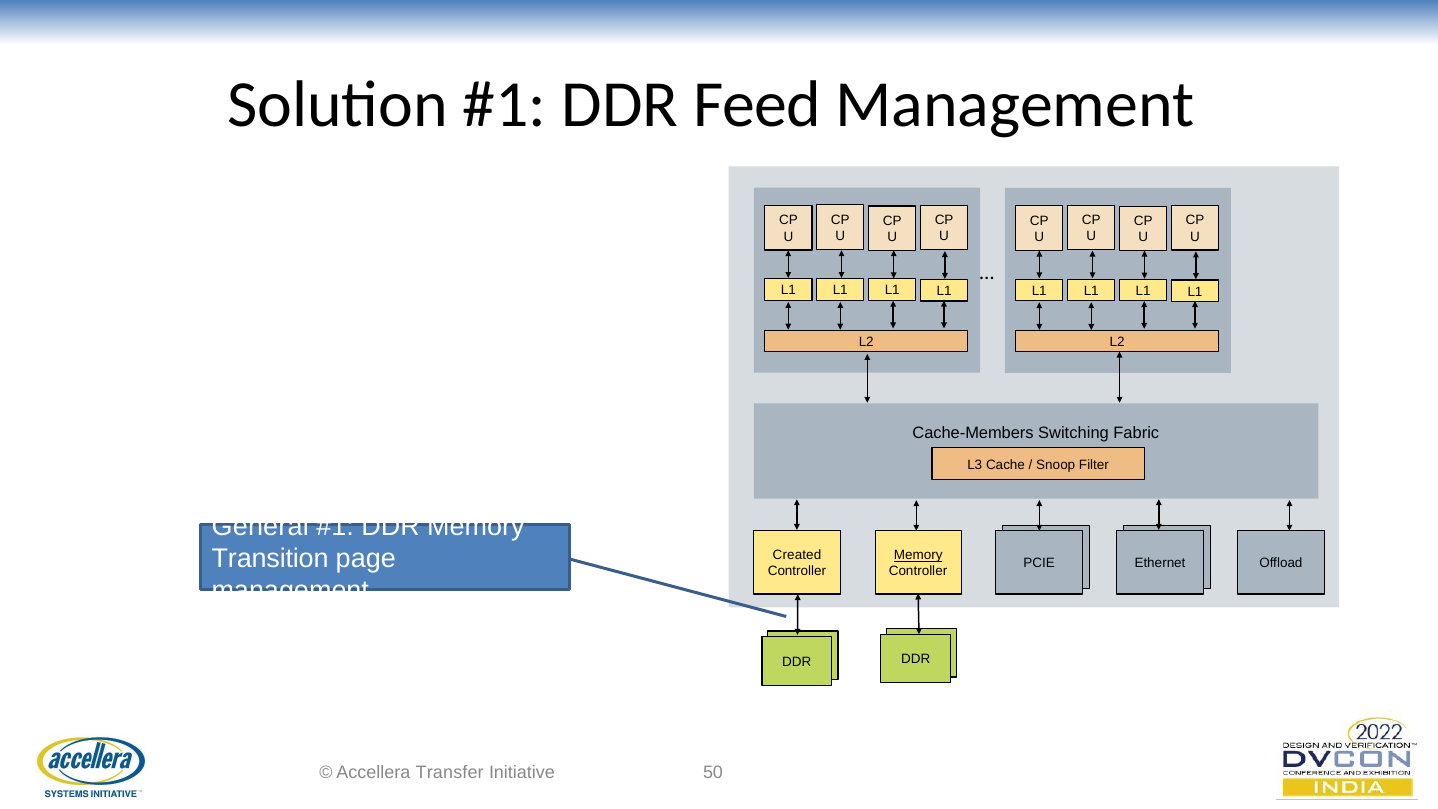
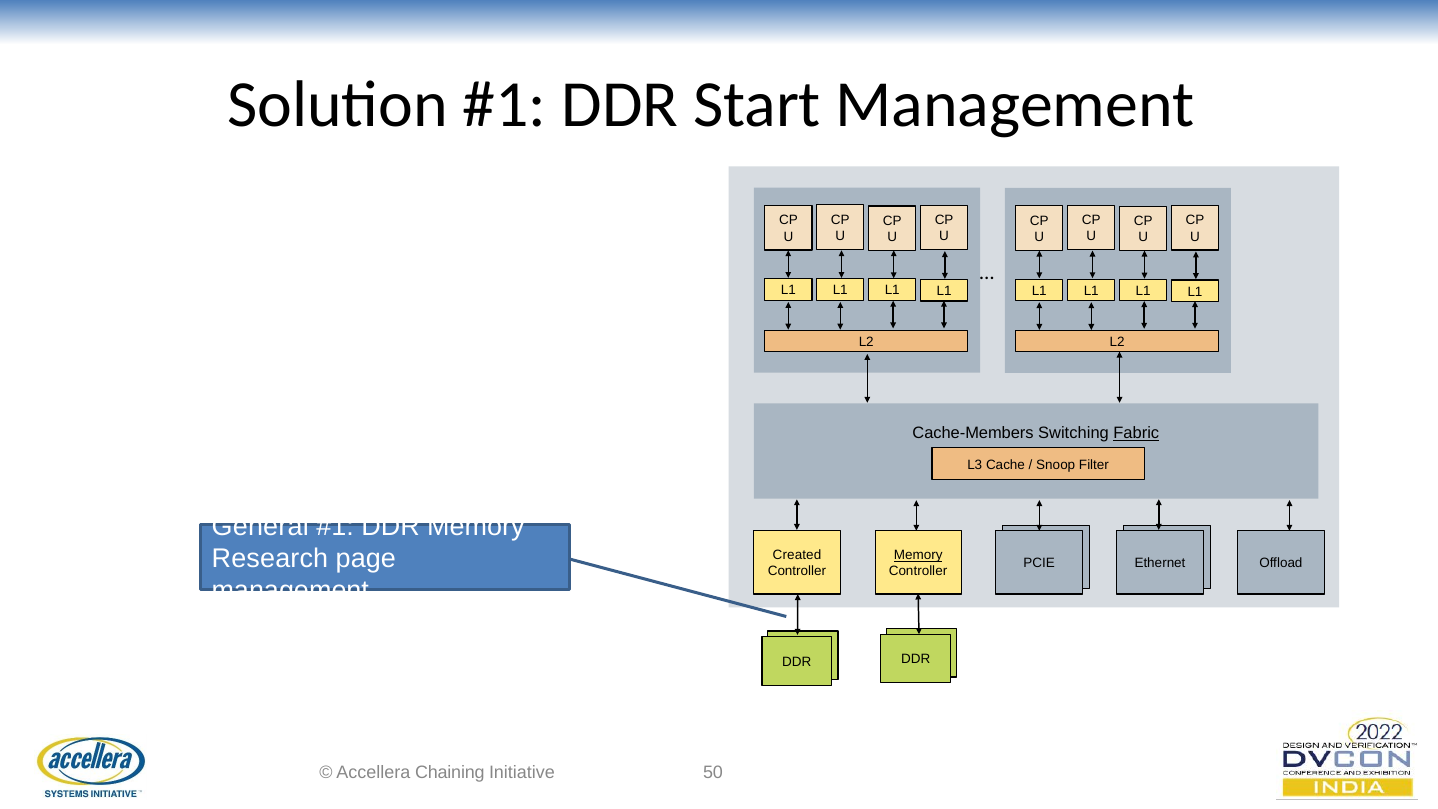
Feed: Feed -> Start (757, 104)
Fabric underline: none -> present (1136, 433)
Transition: Transition -> Research (270, 558)
Transfer: Transfer -> Chaining (450, 772)
